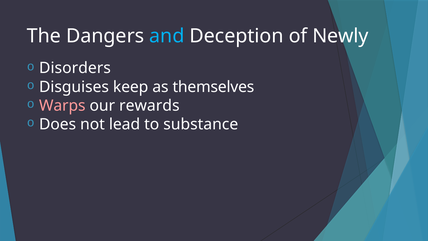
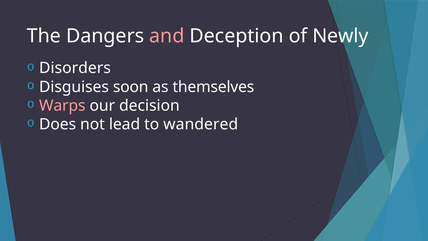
and colour: light blue -> pink (167, 36)
keep: keep -> soon (131, 87)
rewards: rewards -> decision (149, 106)
substance: substance -> wandered (201, 124)
